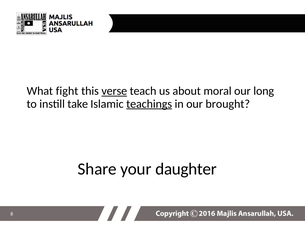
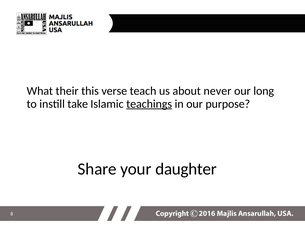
fight: fight -> their (67, 91)
verse underline: present -> none (114, 91)
moral: moral -> never (217, 91)
brought: brought -> purpose (228, 104)
